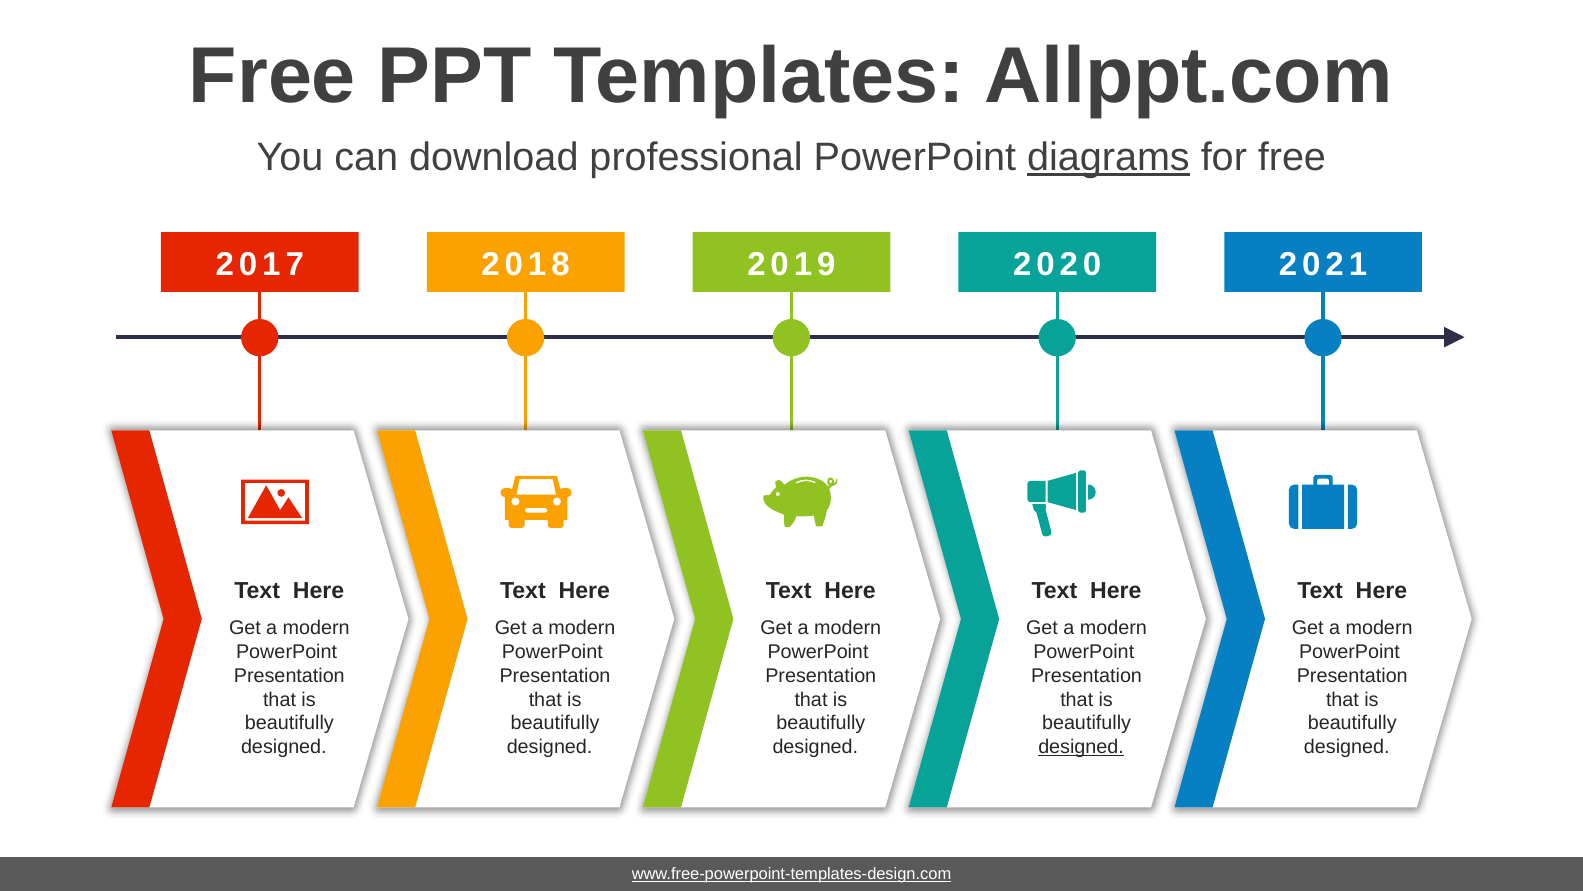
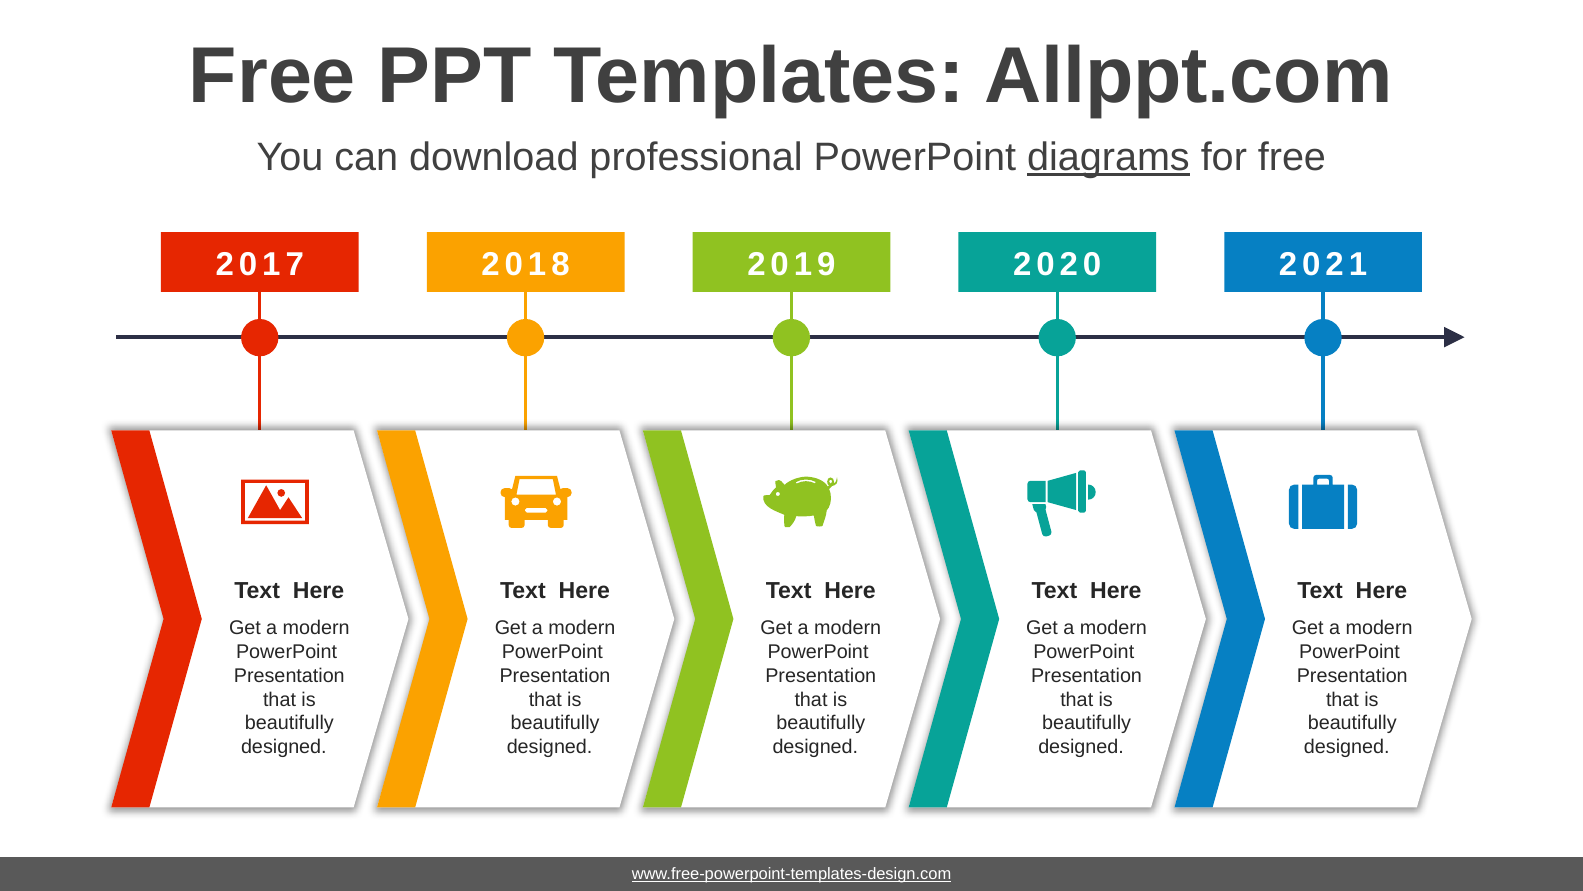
designed underline: present -> none (1081, 747)
